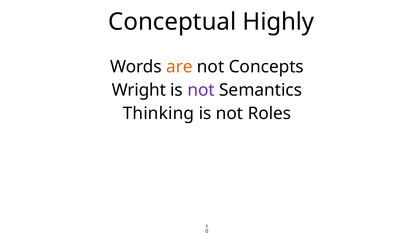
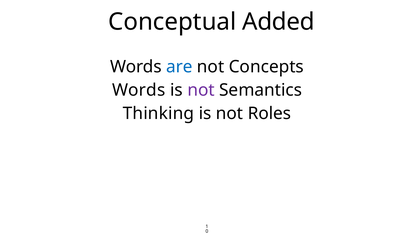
Highly: Highly -> Added (278, 22)
are colour: orange -> blue (179, 67)
Wright: Wright -> Words (139, 90)
